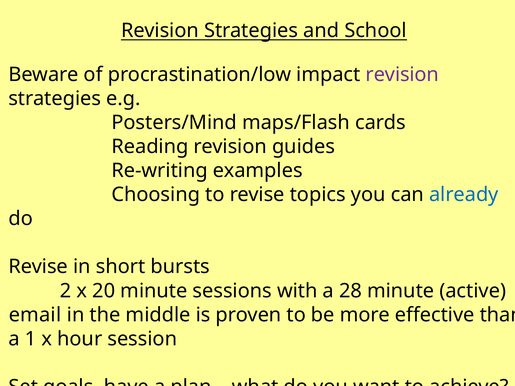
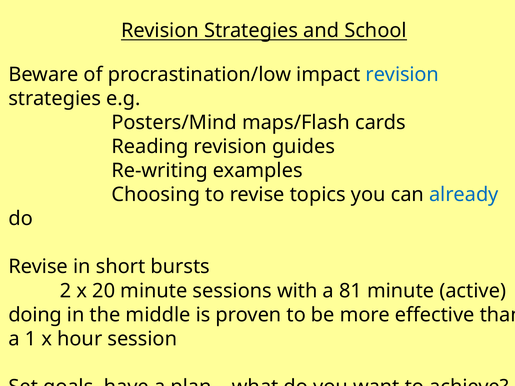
revision colour: purple -> blue (402, 75)
28: 28 -> 81 (350, 291)
email: email -> doing (35, 315)
